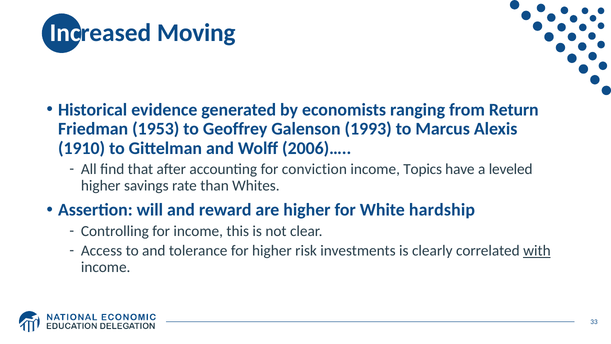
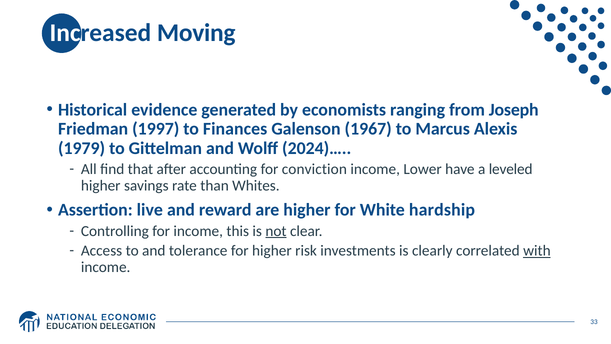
Return: Return -> Joseph (514, 110)
1953: 1953 -> 1997 (156, 129)
Geoffrey: Geoffrey -> Finances (235, 129)
1993: 1993 -> 1967 (368, 129)
1910: 1910 -> 1979 (82, 148)
2006)…: 2006)… -> 2024)… (317, 148)
Topics: Topics -> Lower (423, 169)
will: will -> live (150, 210)
not underline: none -> present (276, 231)
